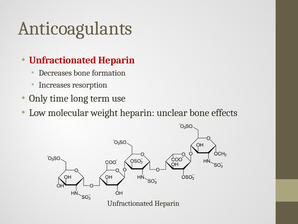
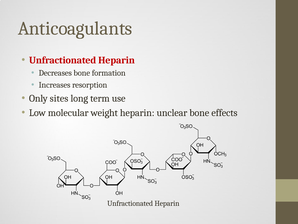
time: time -> sites (59, 98)
